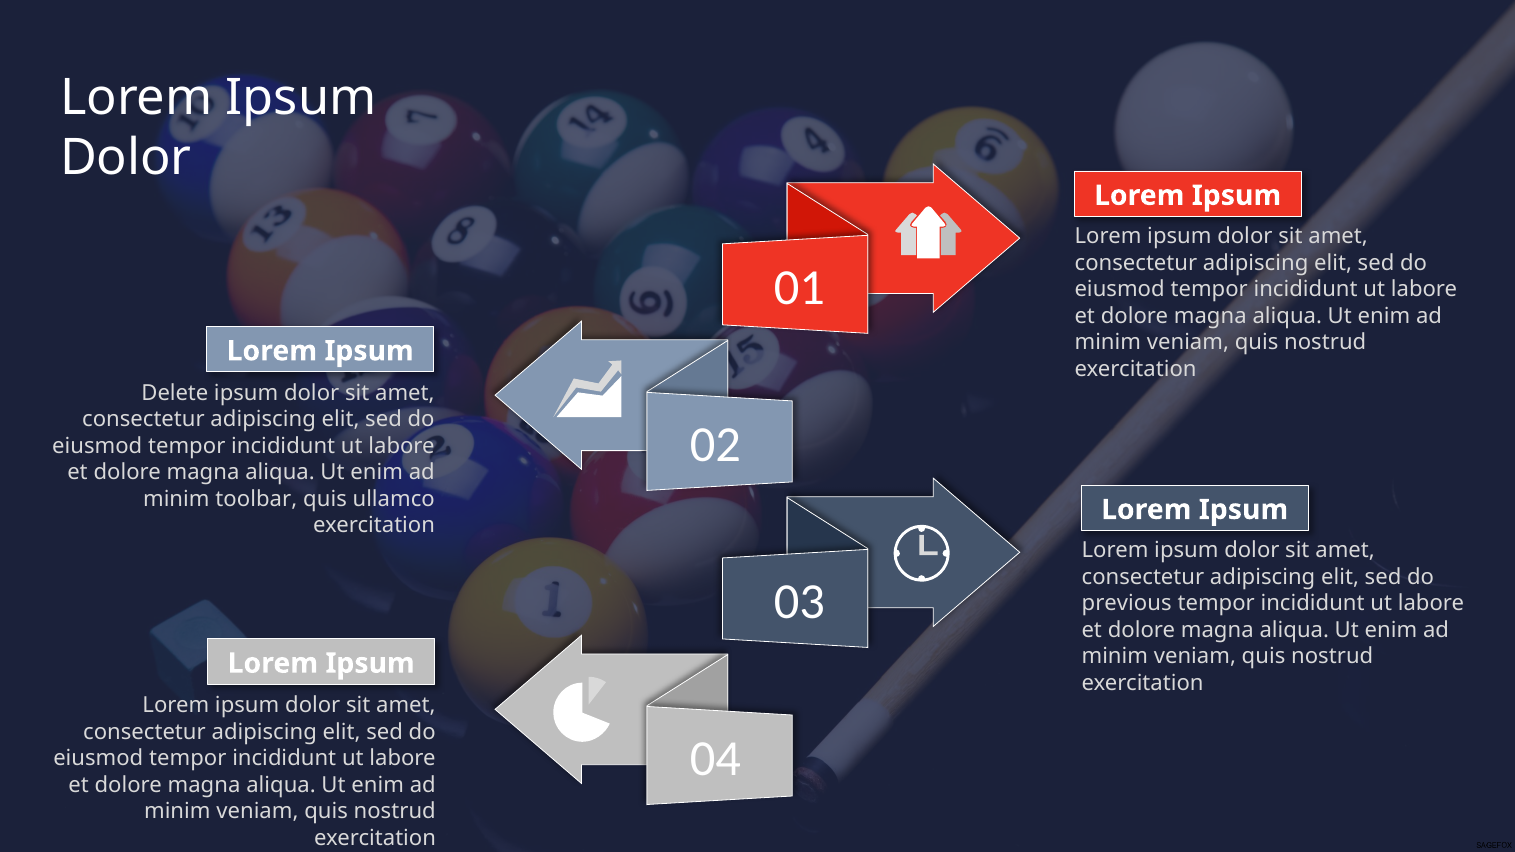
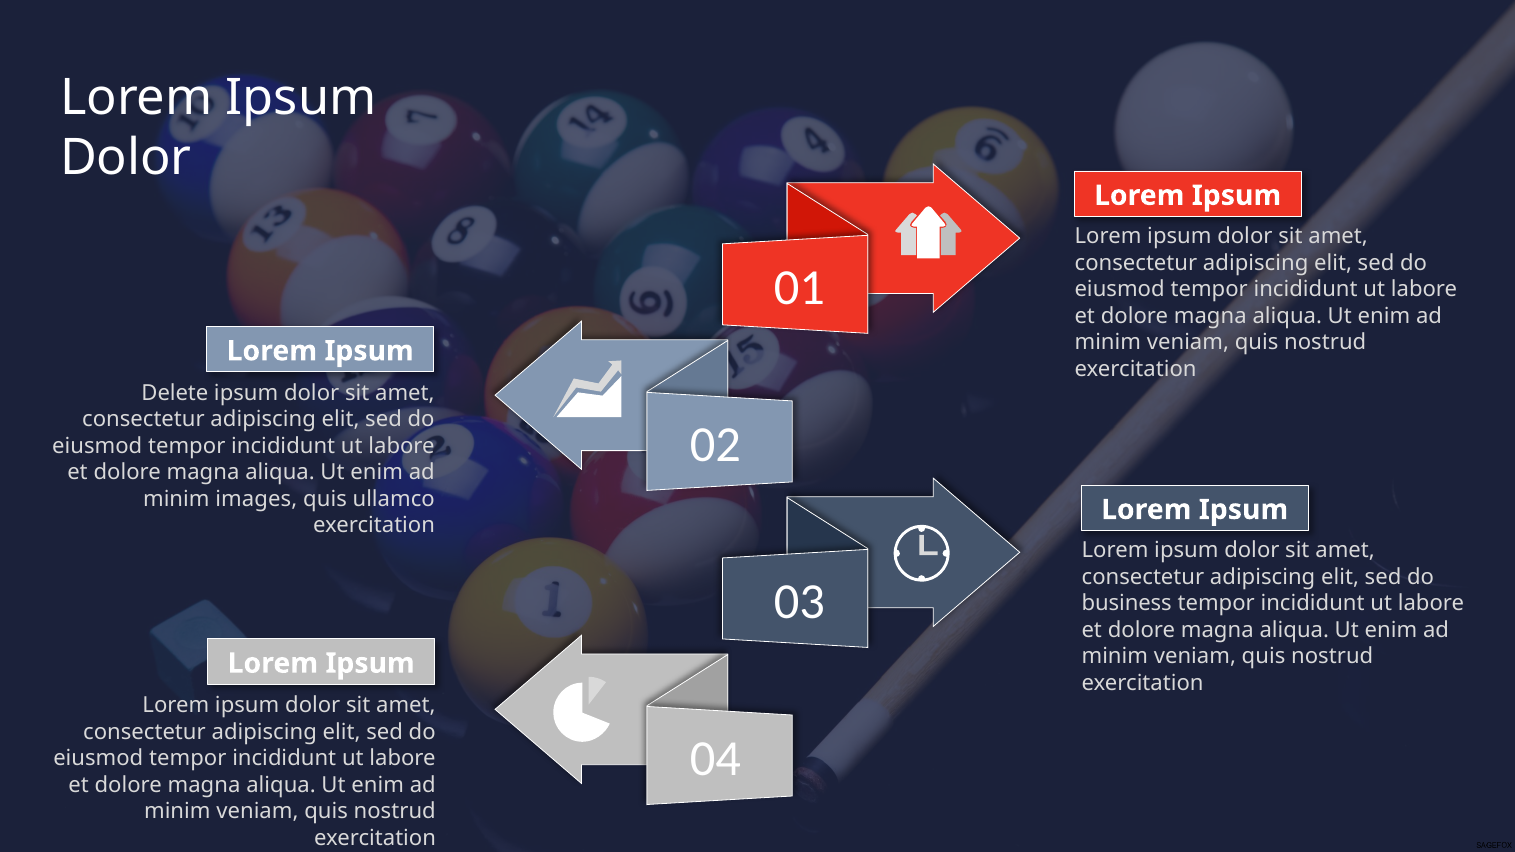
toolbar: toolbar -> images (256, 499)
previous: previous -> business (1127, 604)
